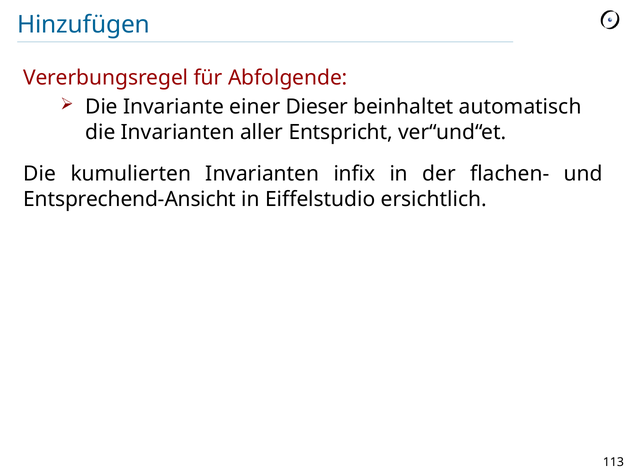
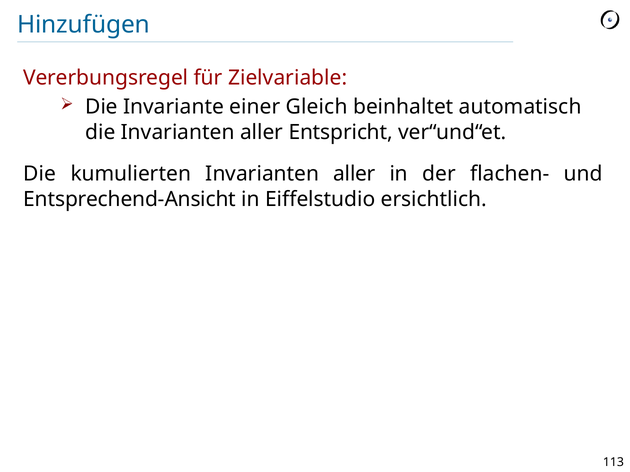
Abfolgende: Abfolgende -> Zielvariable (288, 78)
Dieser: Dieser -> Gleich (317, 107)
kumulierten Invarianten infix: infix -> aller (354, 174)
